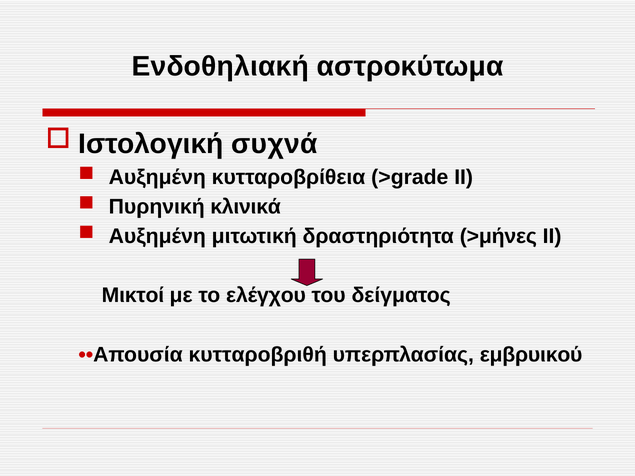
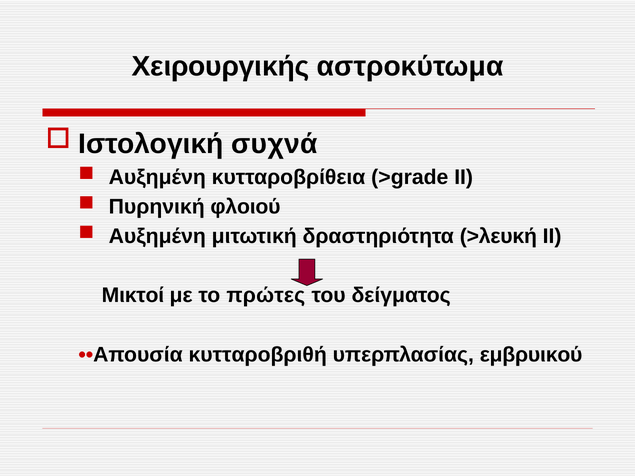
Ενδοθηλιακή: Ενδοθηλιακή -> Χειρουργικής (221, 67)
κλινικά: κλινικά -> φλοιού (246, 207)
>μήνες: >μήνες -> >λευκή (498, 236)
ελέγχου: ελέγχου -> πρώτες (266, 296)
